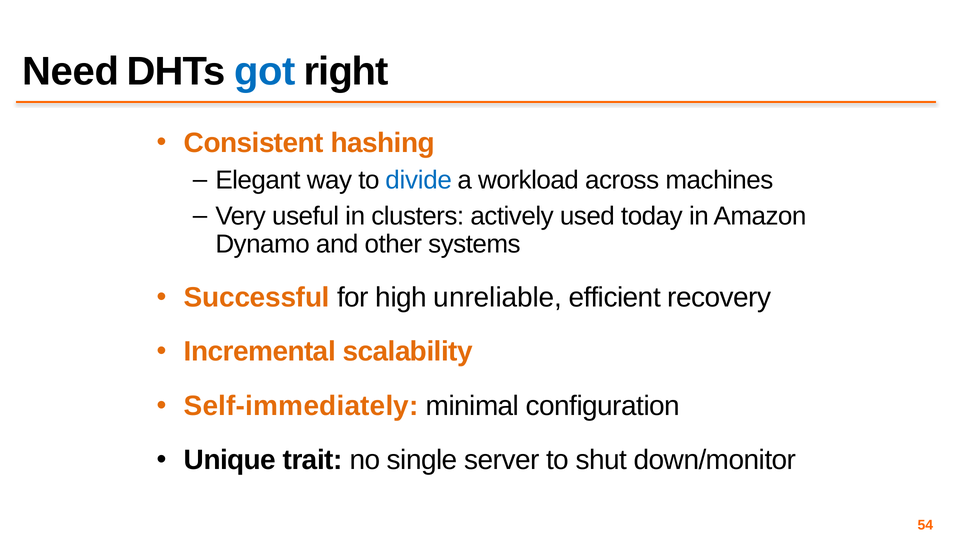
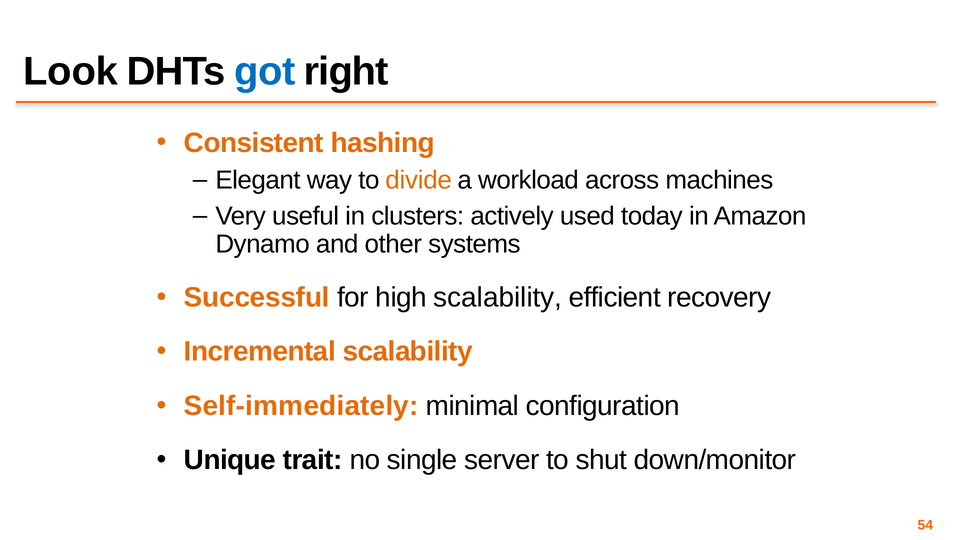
Need: Need -> Look (71, 72)
divide colour: blue -> orange (419, 180)
high unreliable: unreliable -> scalability (498, 298)
